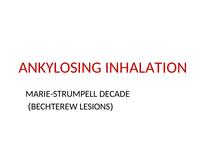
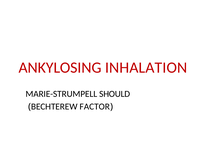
DECADE: DECADE -> SHOULD (115, 94)
LESIONS: LESIONS -> FACTOR (95, 107)
